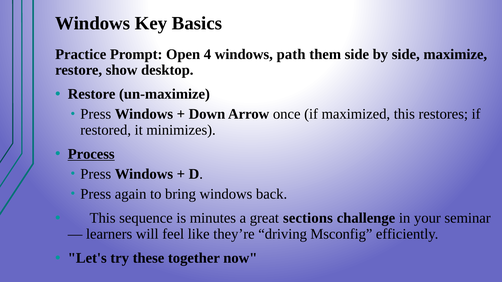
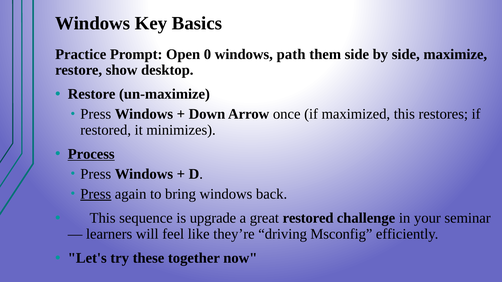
4: 4 -> 0 (207, 54)
Press underline: none -> present (96, 194)
minutes: minutes -> upgrade (213, 218)
great sections: sections -> restored (308, 218)
